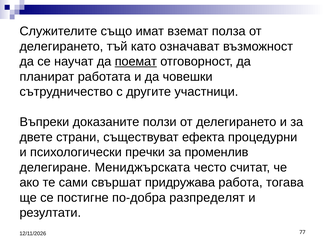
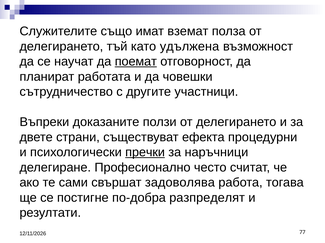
означават: означават -> удължена (190, 47)
пречки underline: none -> present (145, 153)
променлив: променлив -> наръчници (216, 153)
Мениджърската: Мениджърската -> Професионално (142, 168)
придружава: придружава -> задоволява (180, 183)
